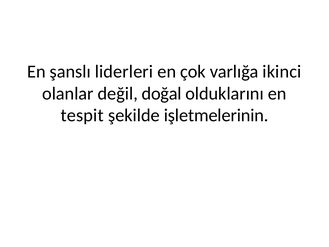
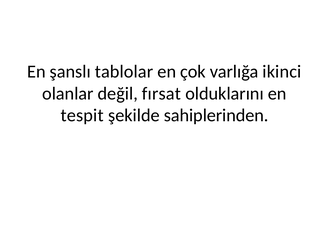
liderleri: liderleri -> tablolar (124, 71)
doğal: doğal -> fırsat (161, 93)
işletmelerinin: işletmelerinin -> sahiplerinden (216, 115)
